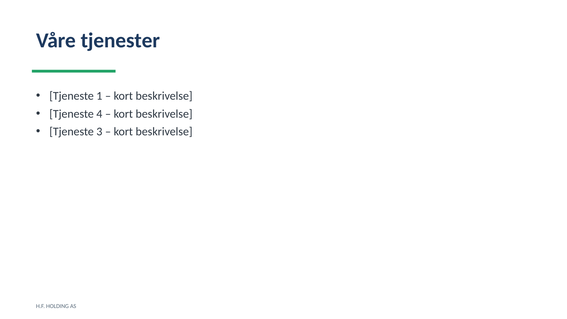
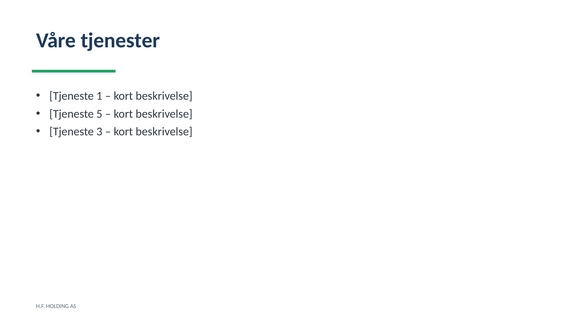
4: 4 -> 5 (99, 114)
